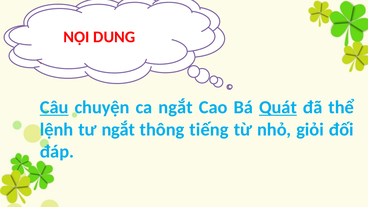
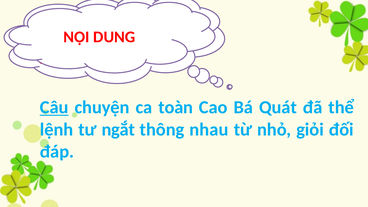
ca ngắt: ngắt -> toàn (176, 107)
Quát underline: present -> none (278, 107)
tiếng: tiếng -> nhau (209, 129)
